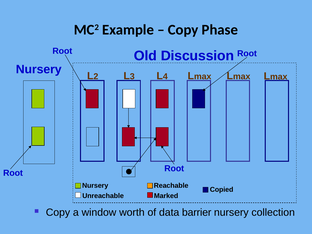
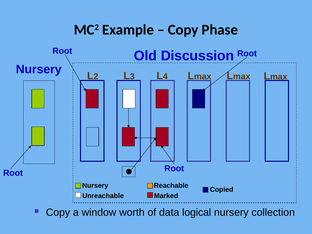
barrier: barrier -> logical (197, 212)
